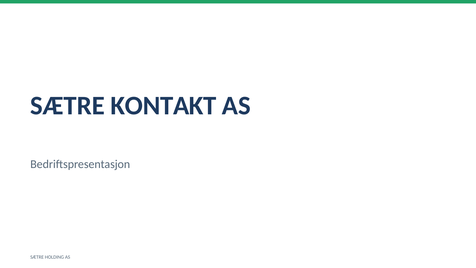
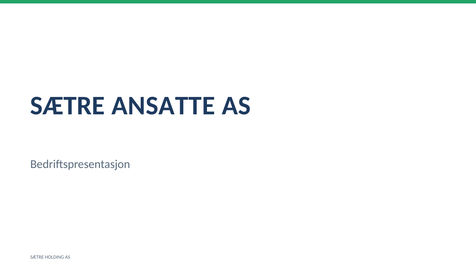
KONTAKT: KONTAKT -> ANSATTE (163, 106)
